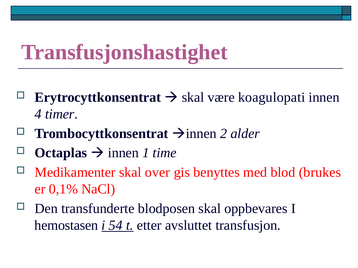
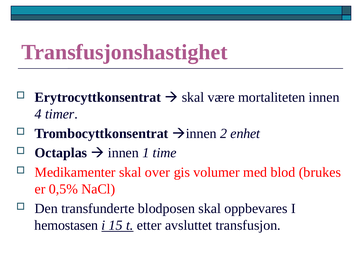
koagulopati: koagulopati -> mortaliteten (272, 97)
alder: alder -> enhet (245, 134)
benyttes: benyttes -> volumer (217, 173)
0,1%: 0,1% -> 0,5% (63, 189)
54: 54 -> 15 (116, 226)
